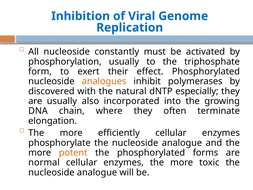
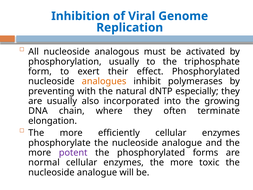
constantly: constantly -> analogous (117, 52)
discovered: discovered -> preventing (51, 91)
potent colour: orange -> purple (73, 152)
